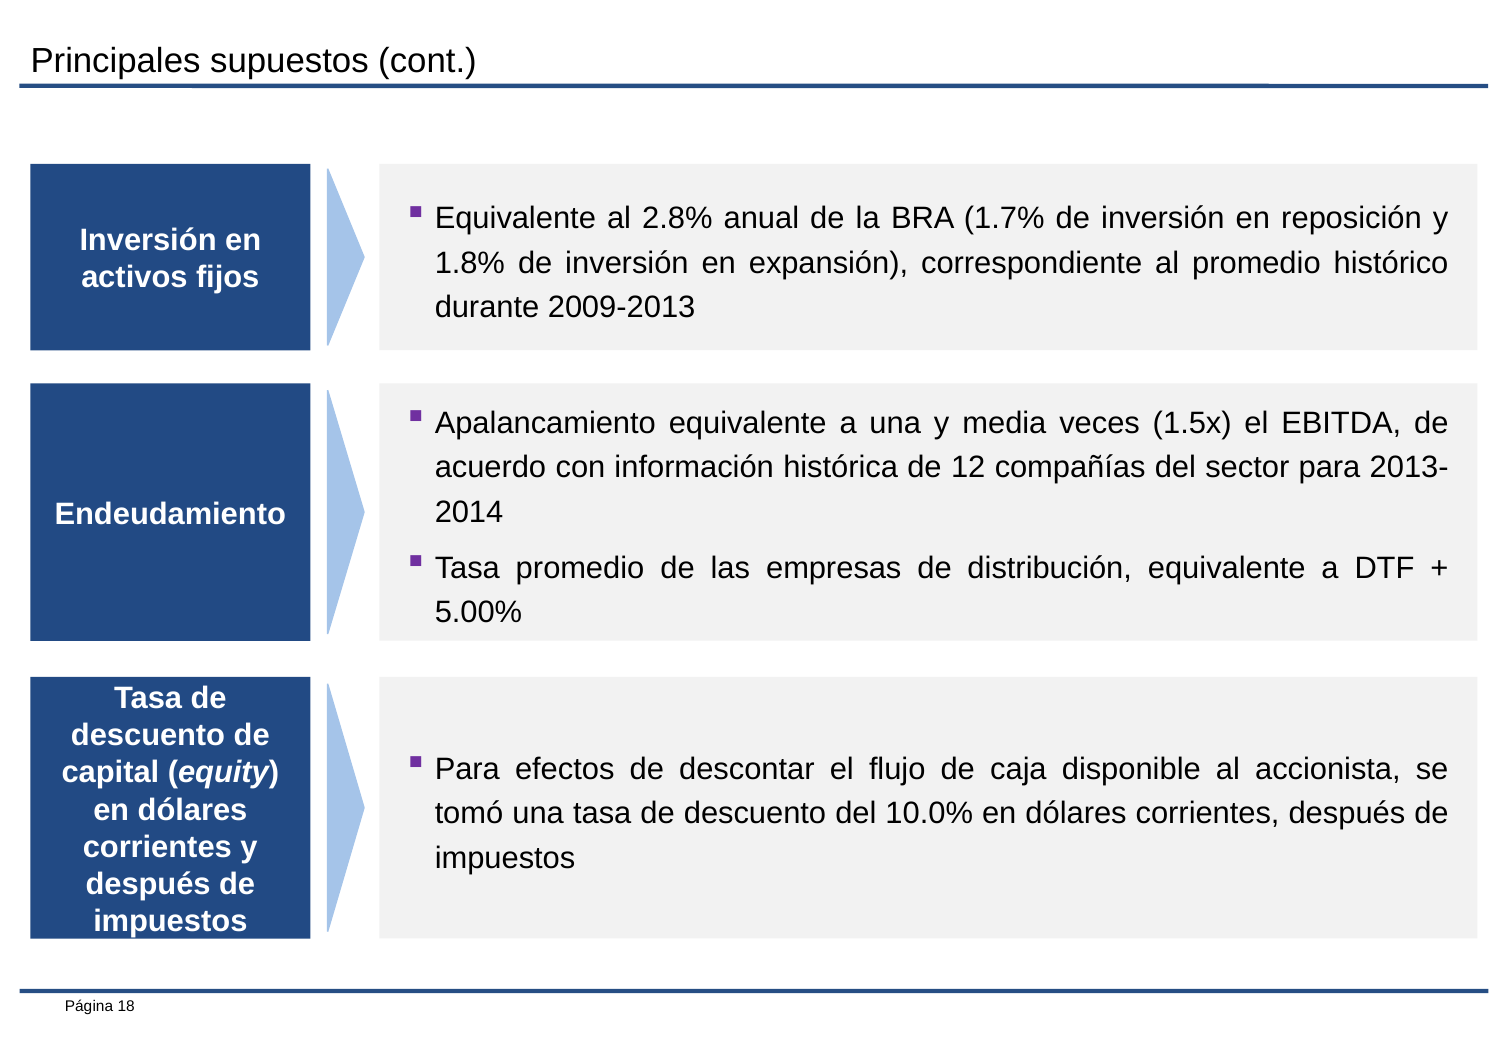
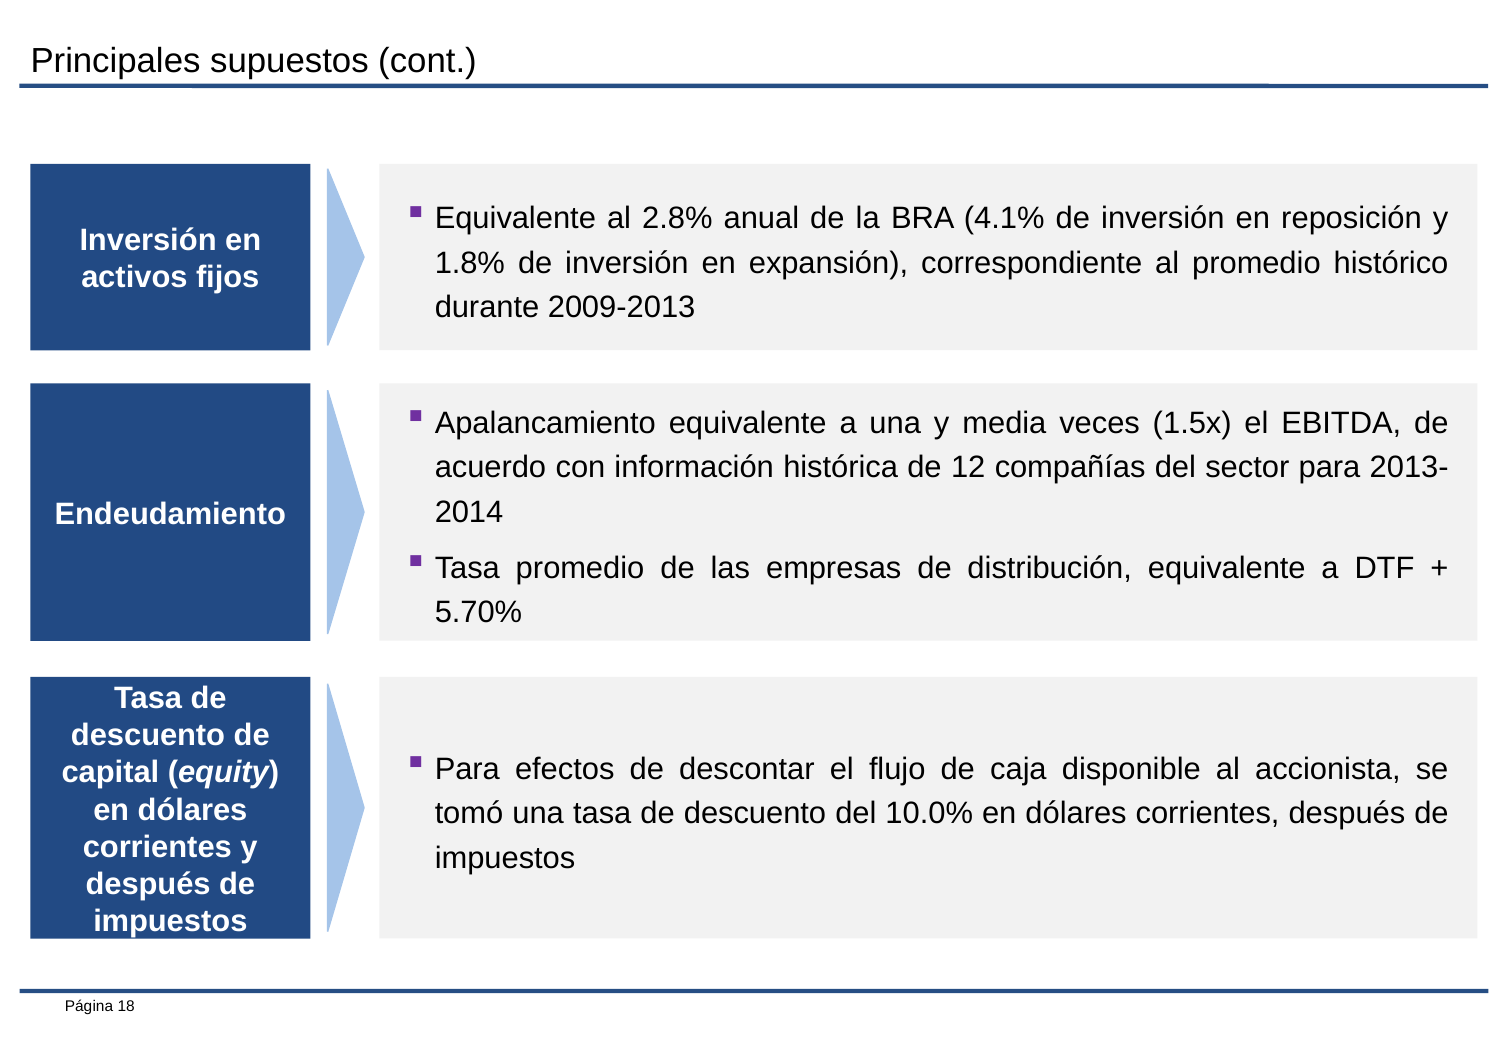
1.7%: 1.7% -> 4.1% (1004, 218)
5.00%: 5.00% -> 5.70% (479, 613)
